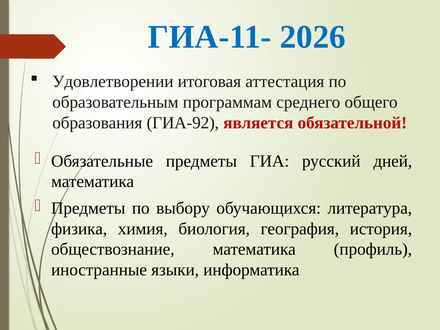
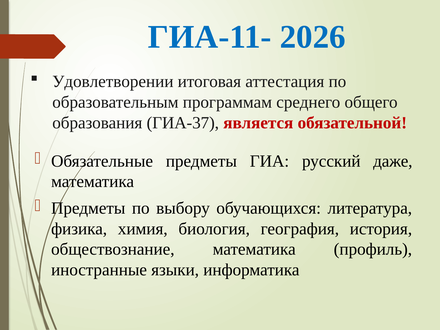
ГИА-92: ГИА-92 -> ГИА-37 (183, 123)
дней: дней -> даже (393, 161)
